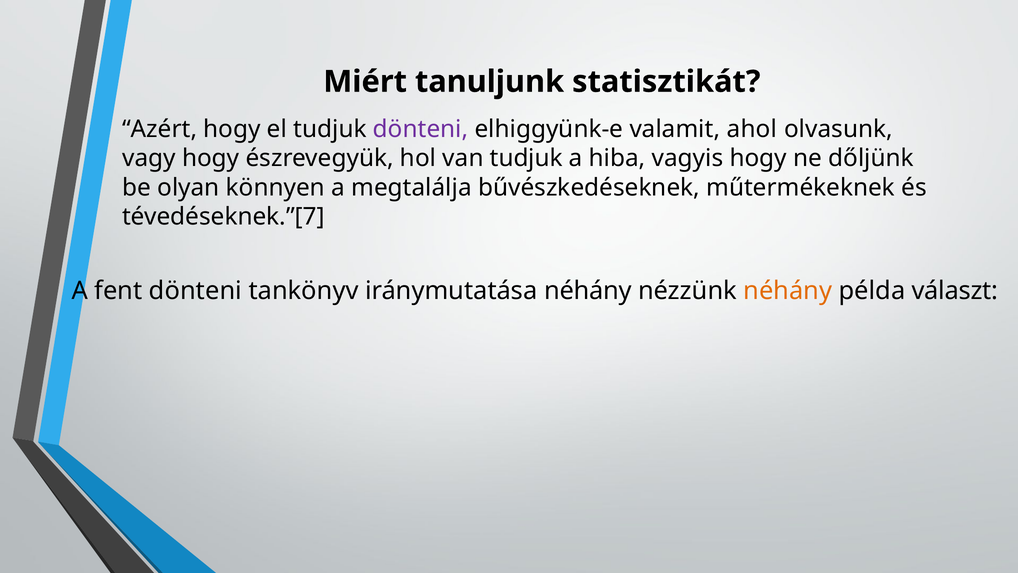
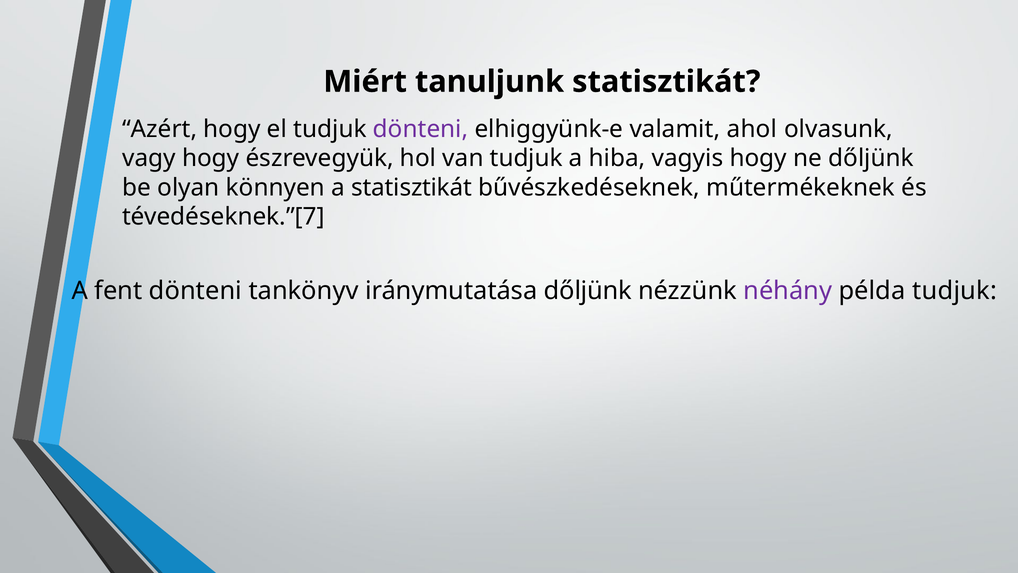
a megtalálja: megtalálja -> statisztikát (412, 187)
iránymutatása néhány: néhány -> dőljünk (588, 291)
néhány colour: orange -> purple (788, 291)
példa választ: választ -> tudjuk (955, 291)
